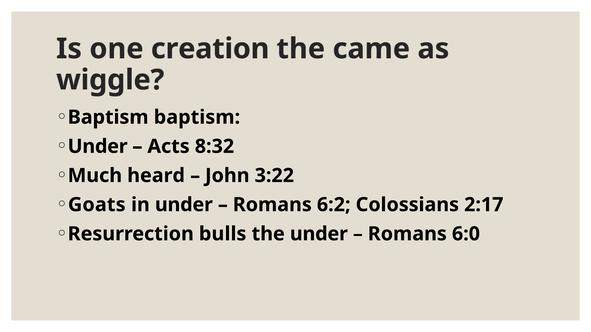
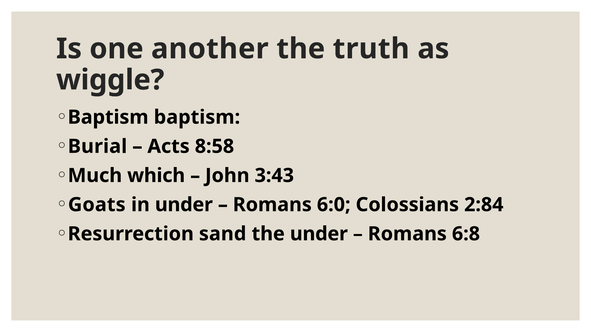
creation: creation -> another (210, 49)
came: came -> truth (371, 49)
Under: Under -> Burial (97, 147)
8:32: 8:32 -> 8:58 (214, 147)
heard: heard -> which (156, 176)
3:22: 3:22 -> 3:43 (274, 176)
6:2: 6:2 -> 6:0 (334, 205)
2:17: 2:17 -> 2:84 (484, 205)
bulls: bulls -> sand (223, 234)
6:0: 6:0 -> 6:8 (466, 234)
